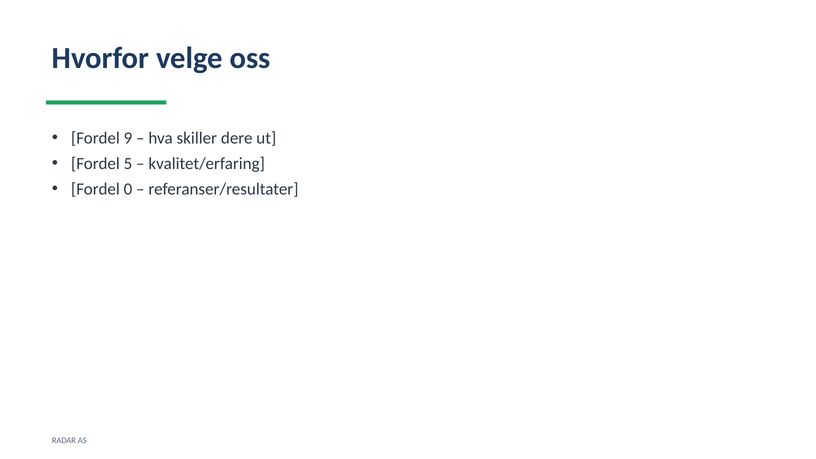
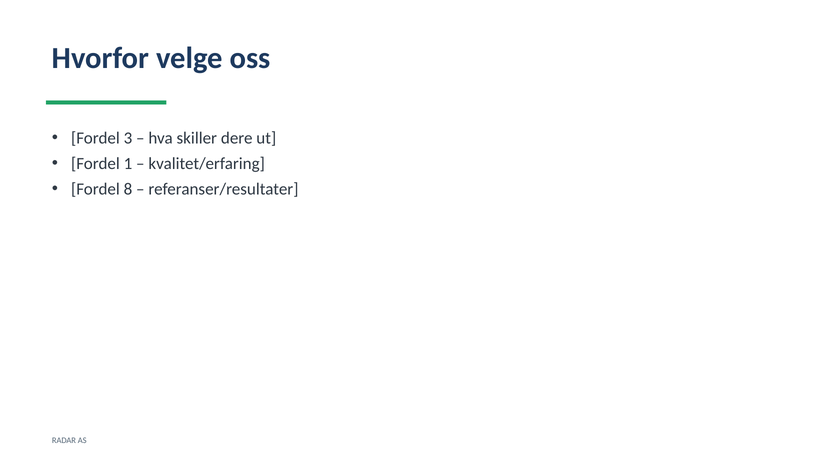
9: 9 -> 3 (128, 138)
5: 5 -> 1 (128, 164)
0: 0 -> 8 (128, 189)
